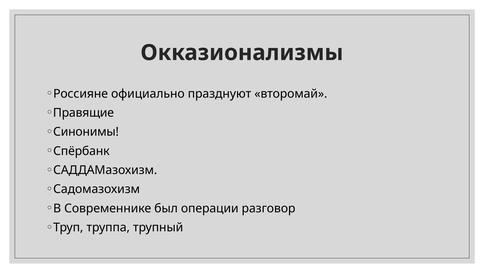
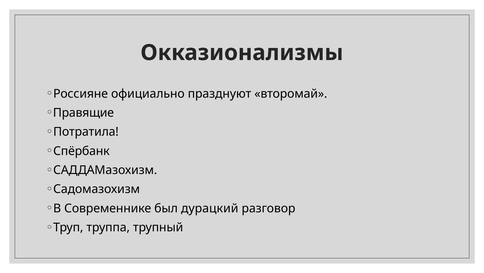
Синонимы: Синонимы -> Потратила (86, 132)
операции: операции -> дурацкий (210, 208)
